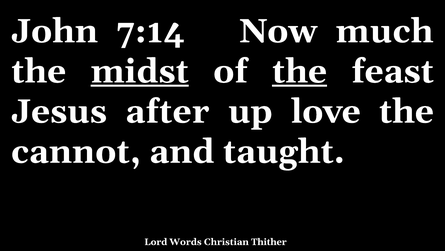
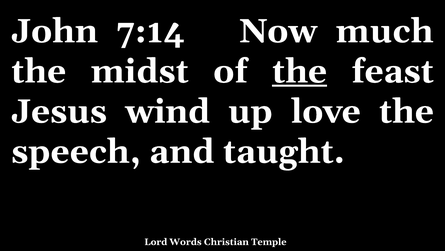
midst underline: present -> none (140, 71)
after: after -> wind (168, 111)
cannot: cannot -> speech (76, 151)
Thither: Thither -> Temple (269, 241)
